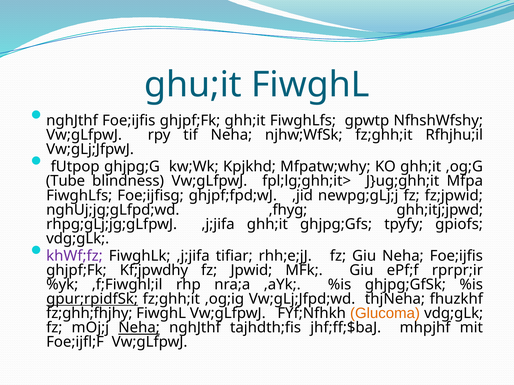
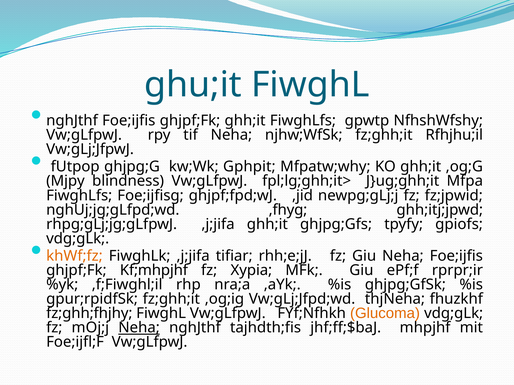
Kpjkhd: Kpjkhd -> Gphpit (249, 167)
Tube: Tube -> Mjpy (65, 181)
khWf;fz colour: purple -> orange (74, 256)
Kf;jpwdhy: Kf;jpwdhy -> Kf;mhpjhf (154, 271)
Jpwid: Jpwid -> Xypia (251, 271)
gpur;rpidfSk underline: present -> none (92, 299)
